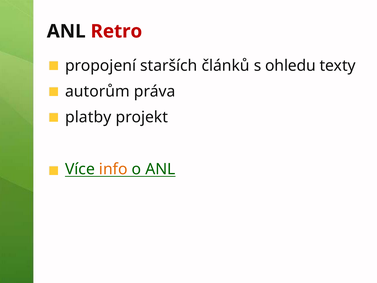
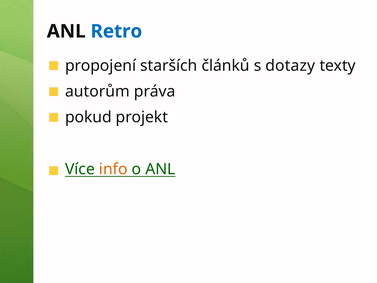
Retro colour: red -> blue (116, 31)
ohledu: ohledu -> dotazy (290, 66)
platby: platby -> pokud (88, 117)
